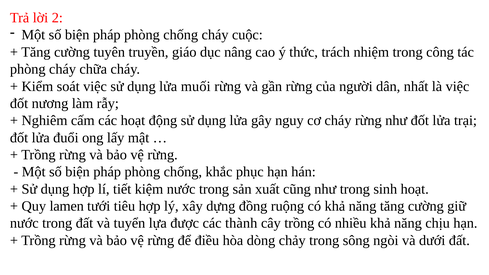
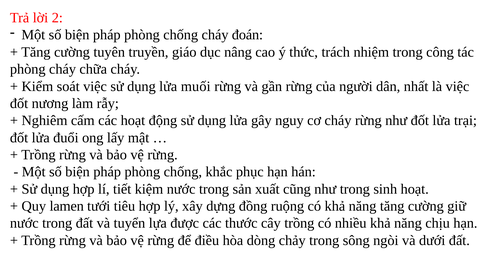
cuộc: cuộc -> đoán (247, 35)
thành: thành -> thước (241, 223)
